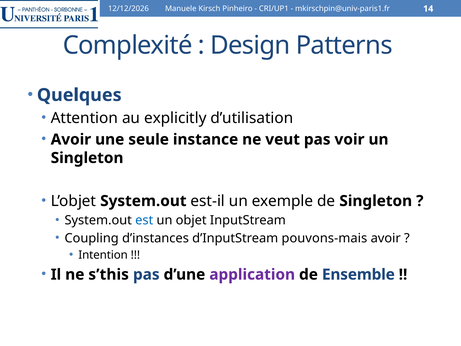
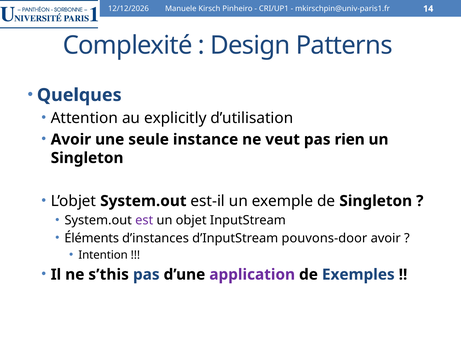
voir: voir -> rien (350, 139)
est colour: blue -> purple (144, 220)
Coupling: Coupling -> Éléments (92, 238)
pouvons-mais: pouvons-mais -> pouvons-door (324, 238)
Ensemble: Ensemble -> Exemples (358, 274)
